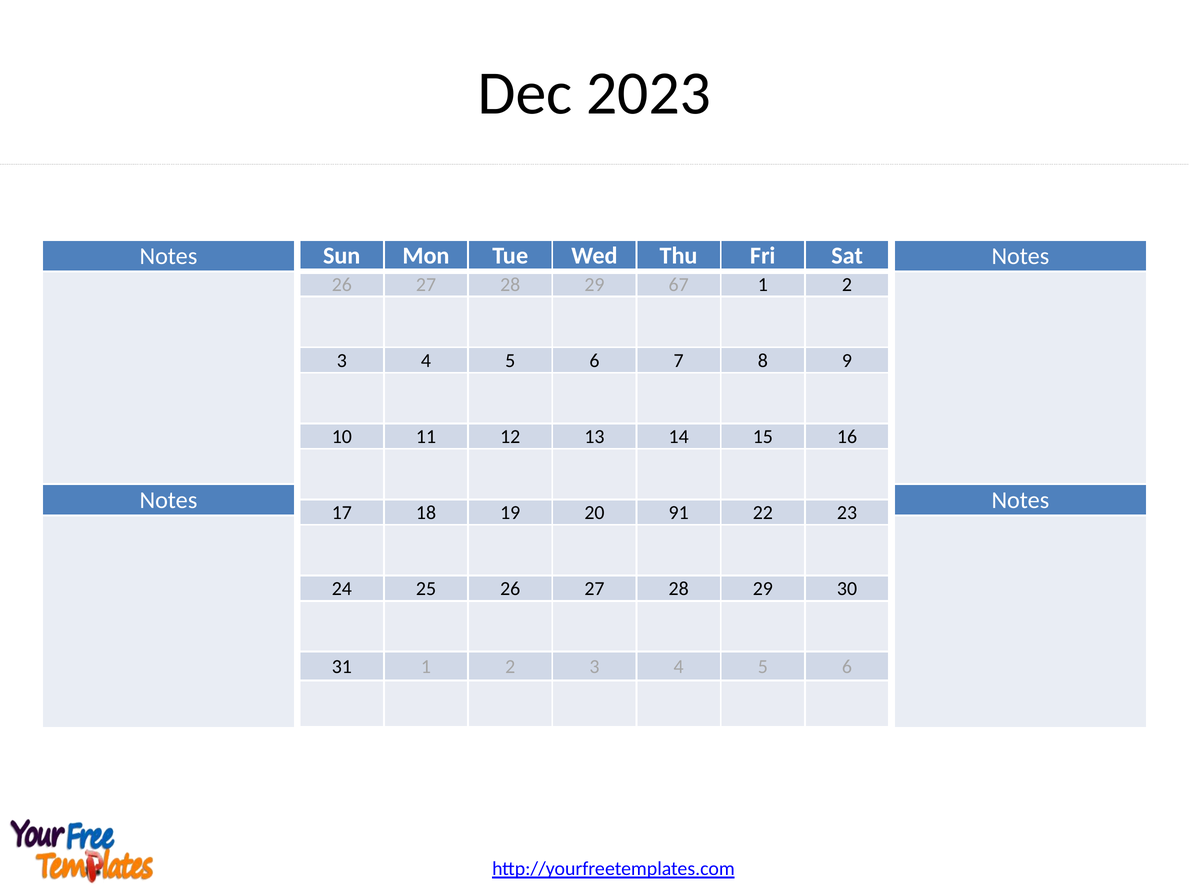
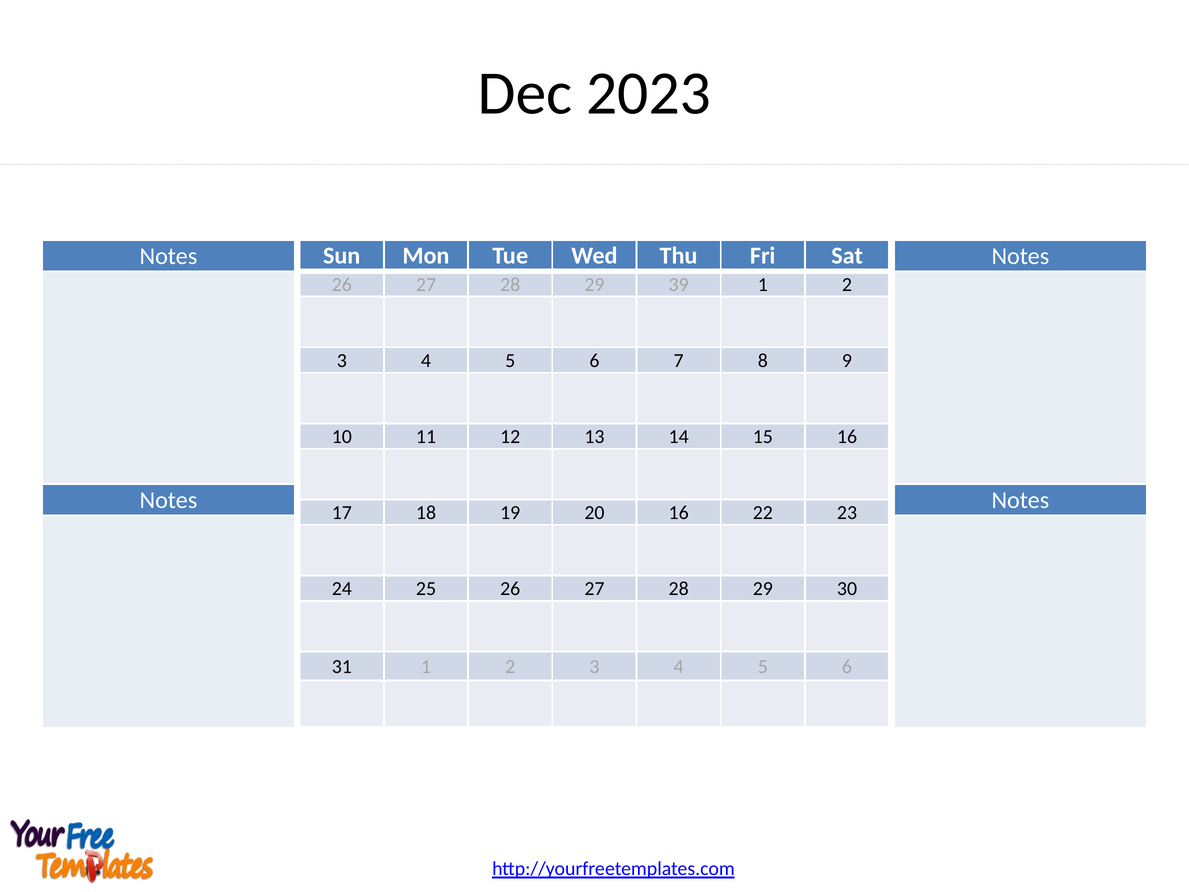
67: 67 -> 39 (679, 285)
20 91: 91 -> 16 (679, 513)
